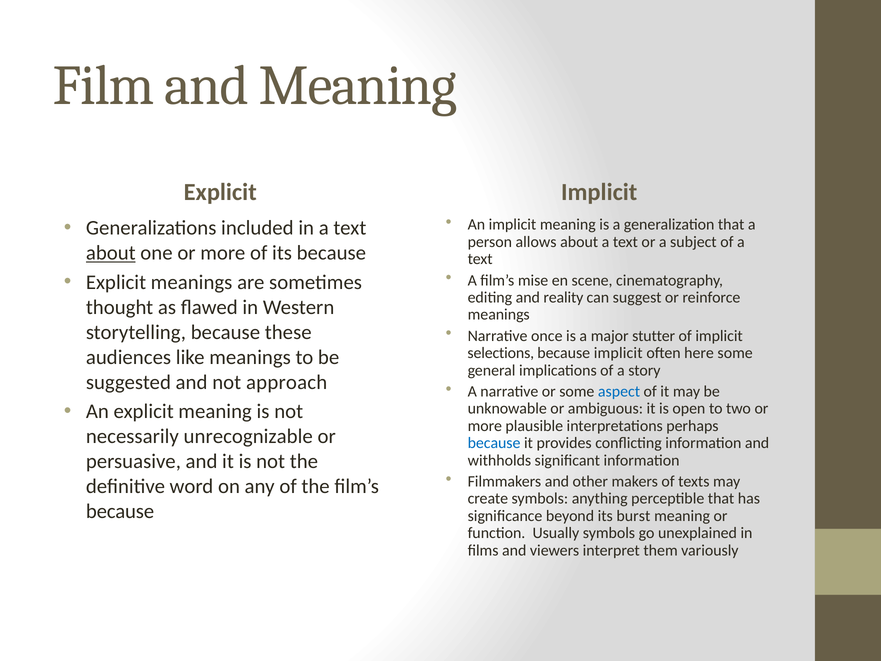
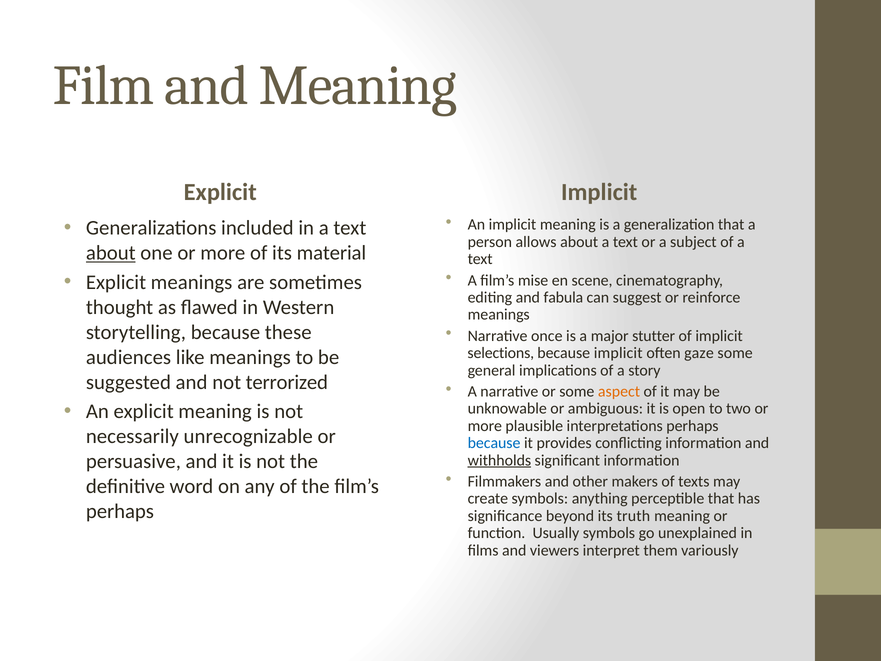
its because: because -> material (331, 253)
reality: reality -> fabula (563, 297)
here: here -> gaze (699, 353)
approach: approach -> terrorized (287, 382)
aspect colour: blue -> orange (619, 391)
withholds underline: none -> present (499, 460)
because: because -> perhaps (120, 511)
burst: burst -> truth (633, 516)
